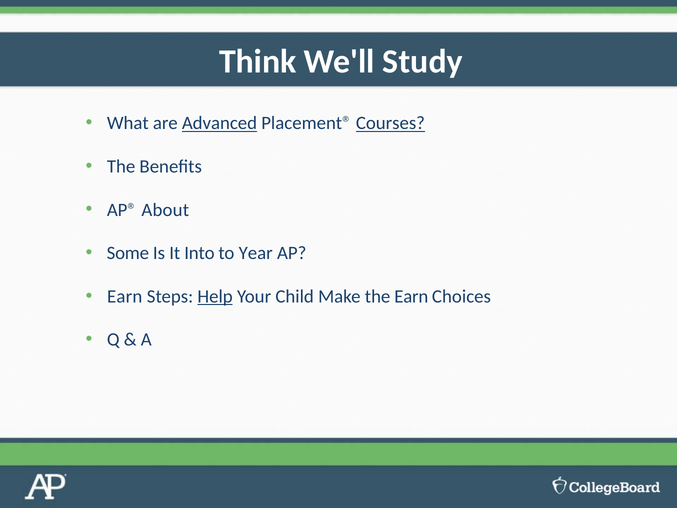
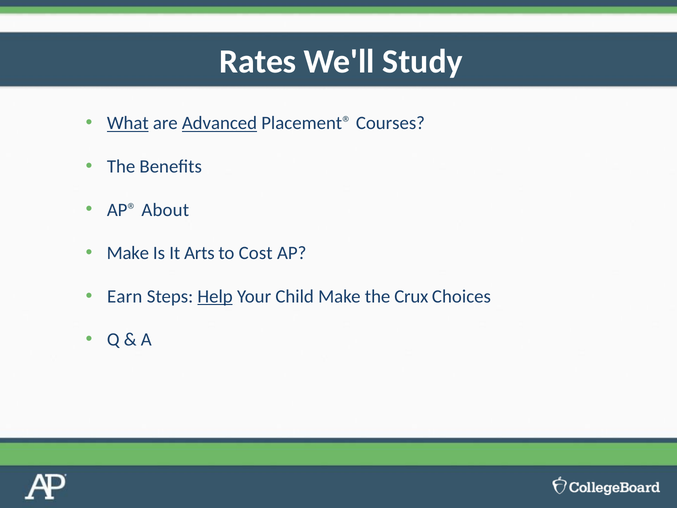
Think: Think -> Rates (258, 62)
What underline: none -> present (128, 123)
Courses underline: present -> none (390, 123)
Some: Some -> Make (128, 253)
Into: Into -> Arts (199, 253)
Year: Year -> Cost (256, 253)
the Earn: Earn -> Crux (411, 296)
